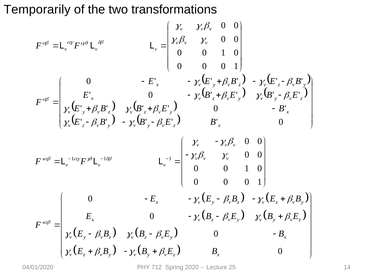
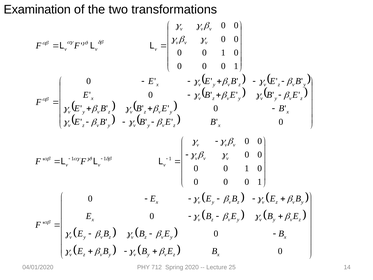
Temporarily: Temporarily -> Examination (37, 9)
